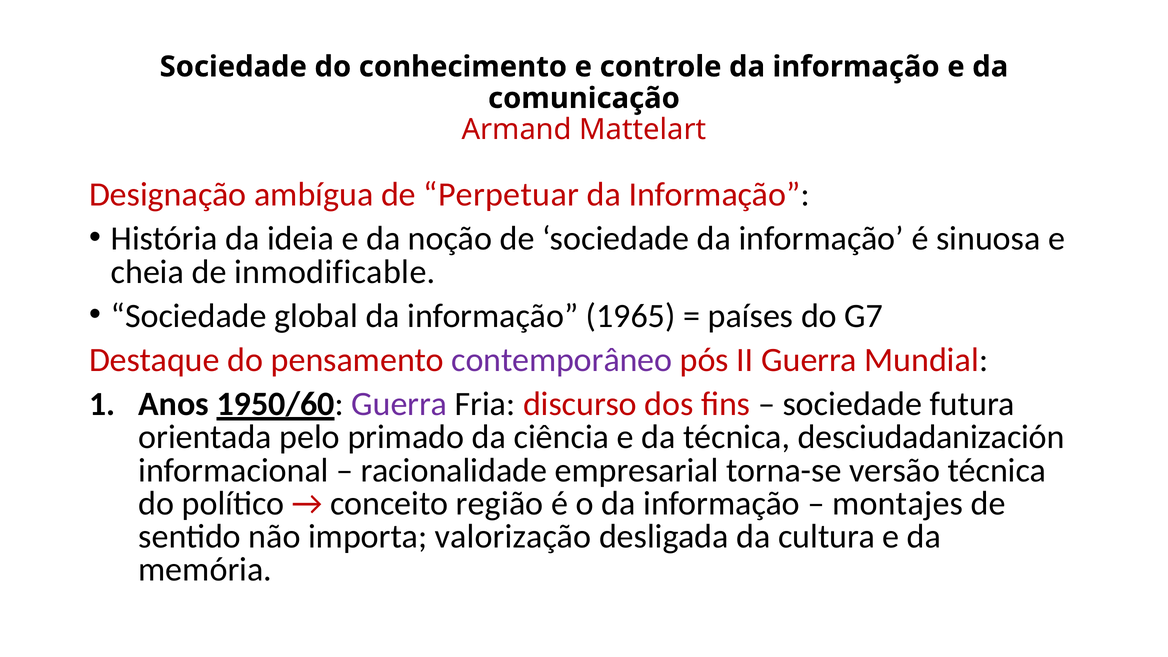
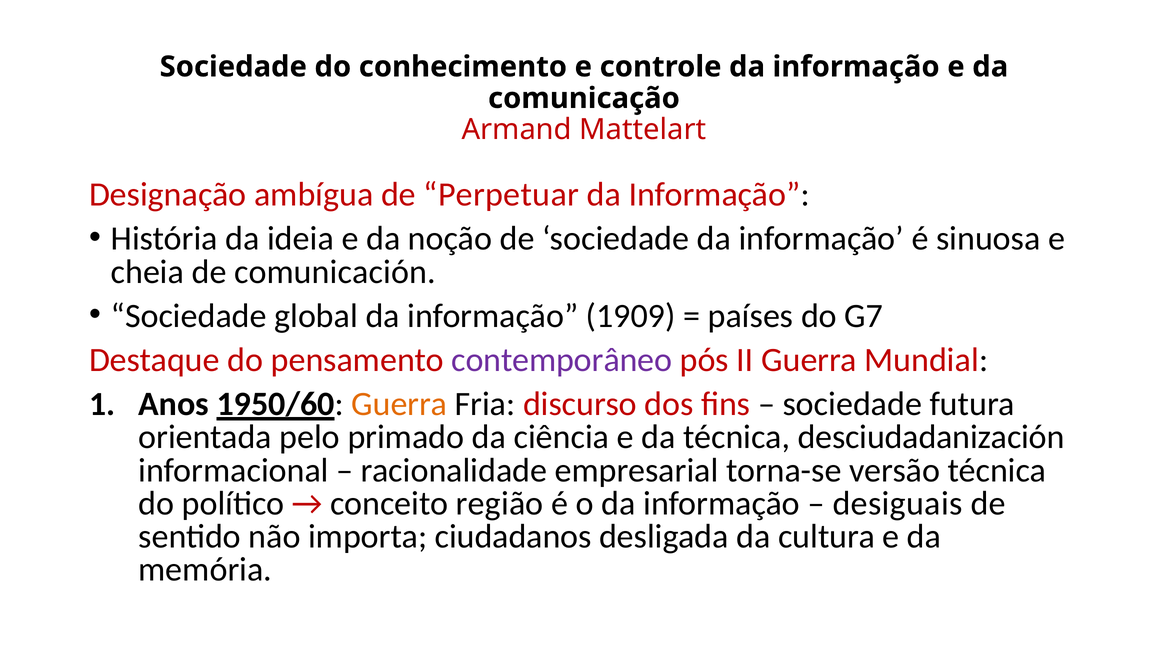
inmodificable: inmodificable -> comunicación (335, 272)
1965: 1965 -> 1909 (631, 316)
Guerra colour: purple -> orange (399, 404)
montajes: montajes -> desiguais (898, 503)
valorização: valorização -> ciudadanos (513, 537)
